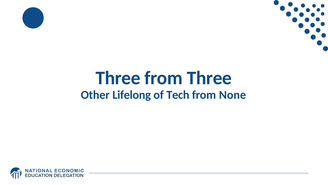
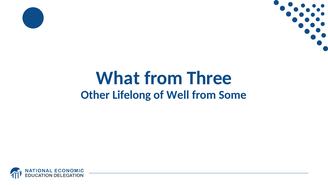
Three: Three -> What (118, 78)
Tech: Tech -> Well (178, 95)
None: None -> Some (233, 95)
